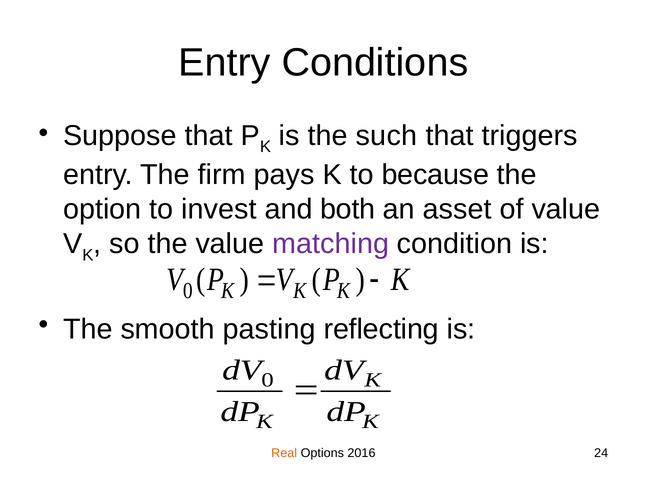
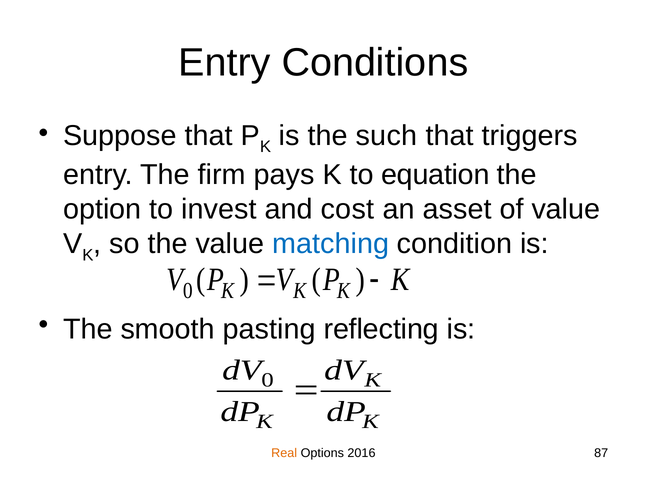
because: because -> equation (435, 175)
both: both -> cost (348, 210)
matching colour: purple -> blue (331, 244)
24: 24 -> 87 (601, 454)
